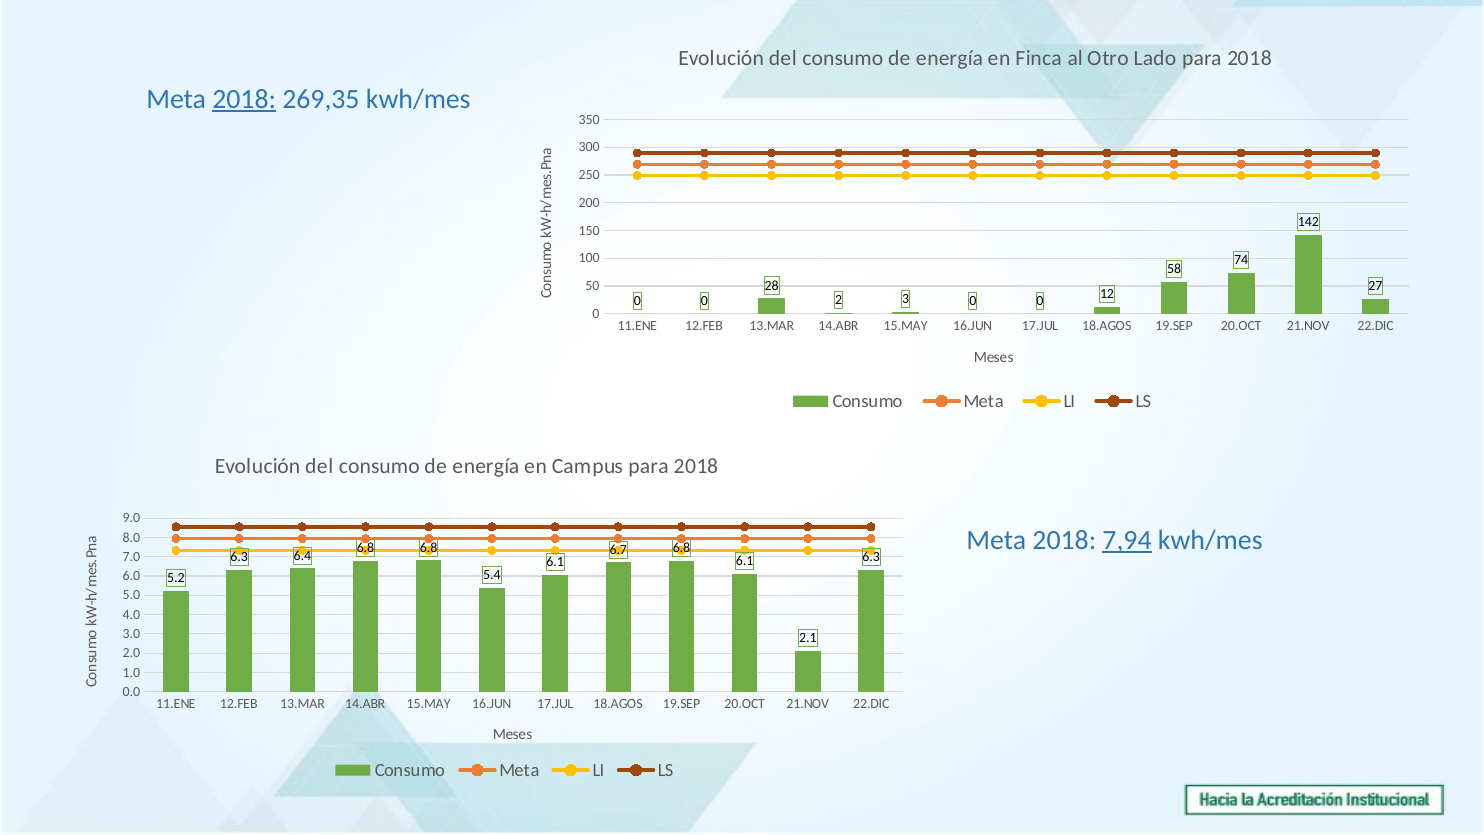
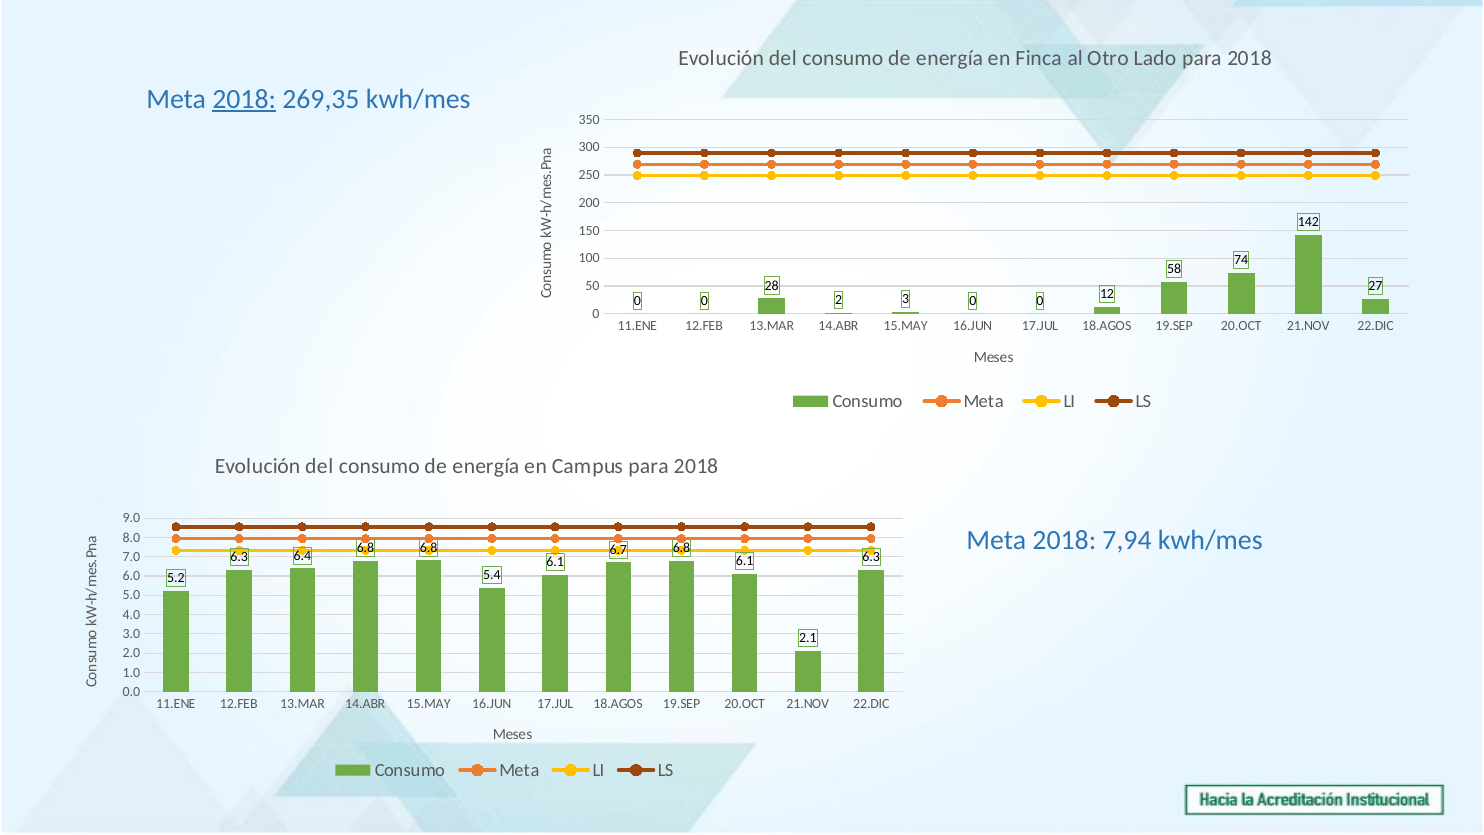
7,94 underline: present -> none (1127, 540)
